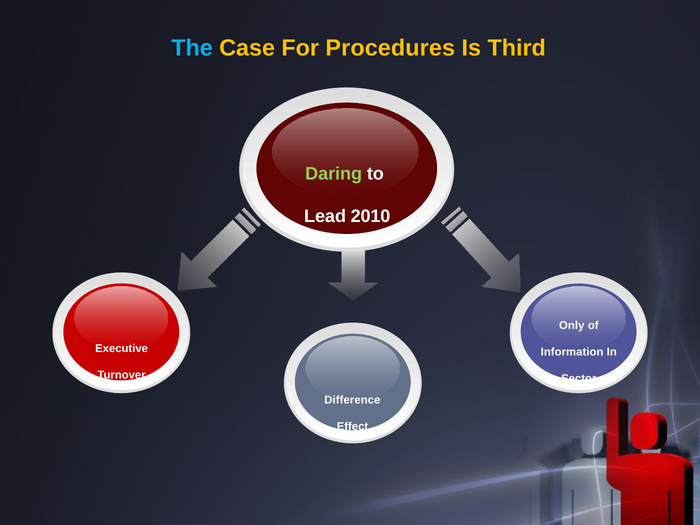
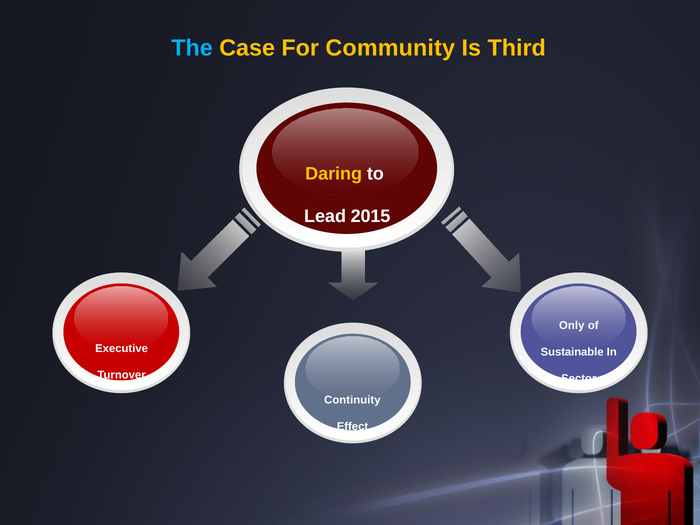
Procedures: Procedures -> Community (390, 48)
Daring colour: light green -> yellow (334, 174)
2010: 2010 -> 2015 (371, 216)
Information: Information -> Sustainable (572, 352)
Difference: Difference -> Continuity (352, 400)
